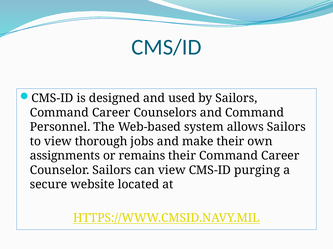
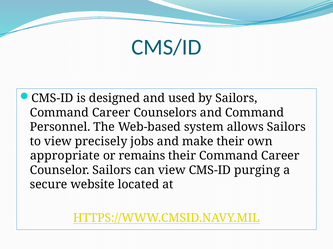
thorough: thorough -> precisely (101, 142)
assignments: assignments -> appropriate (65, 156)
